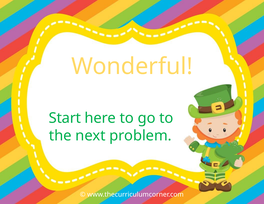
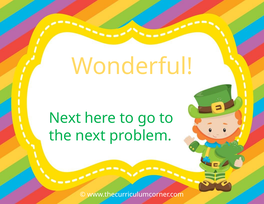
Start: Start -> Next (65, 118)
